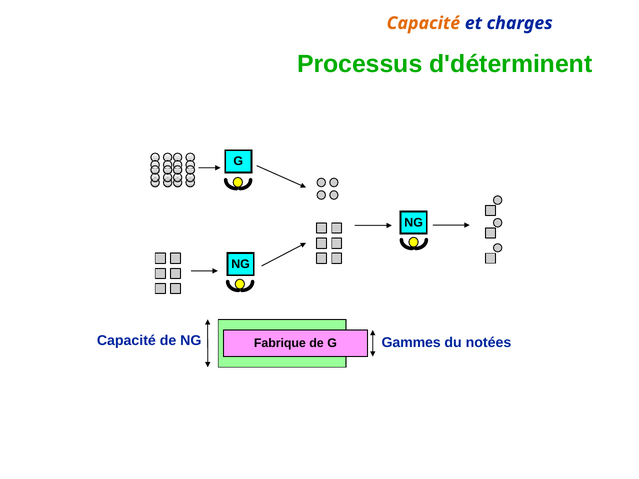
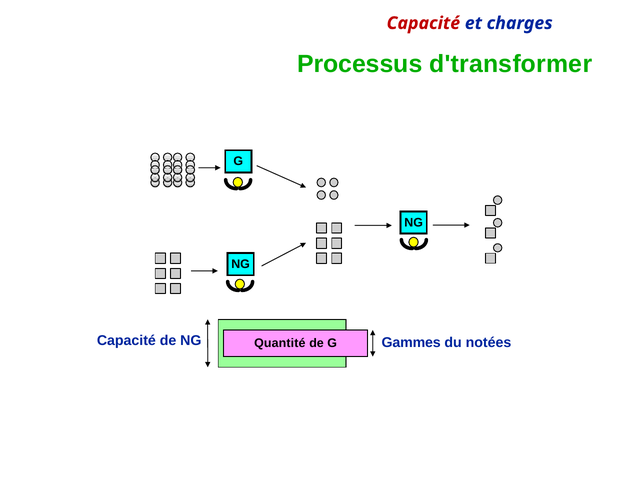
Capacité colour: orange -> red (423, 23)
d'déterminent: d'déterminent -> d'transformer (511, 64)
Fabrique: Fabrique -> Quantité (280, 343)
